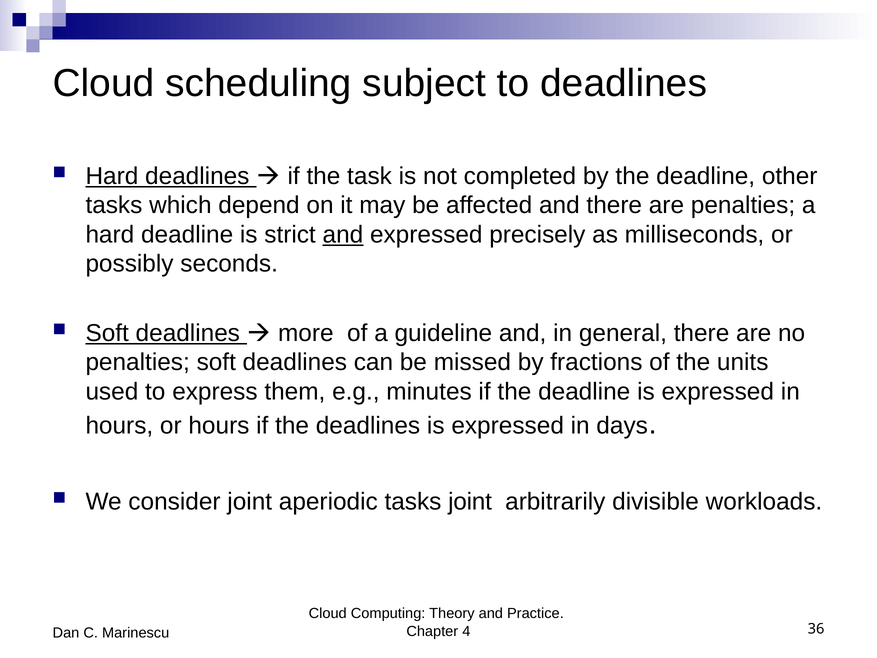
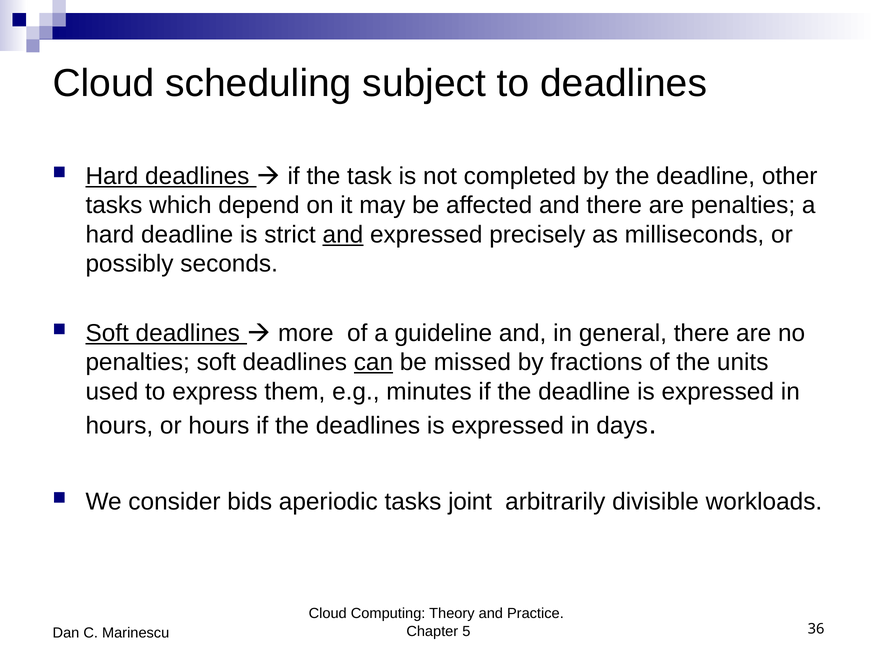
can underline: none -> present (373, 362)
consider joint: joint -> bids (250, 502)
4: 4 -> 5 (466, 631)
